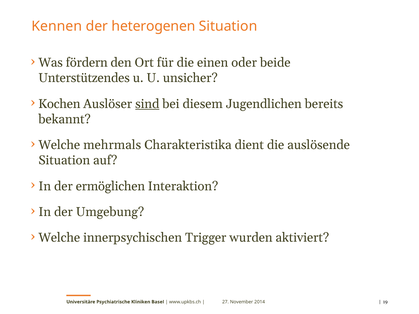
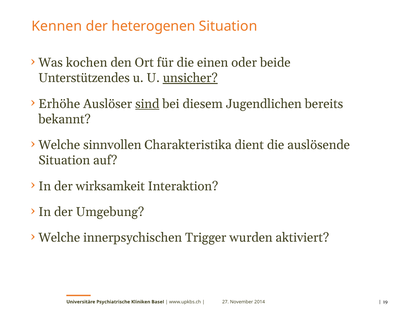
fördern: fördern -> kochen (87, 63)
unsicher underline: none -> present (190, 78)
Kochen: Kochen -> Erhöhe (59, 104)
mehrmals: mehrmals -> sinnvollen (112, 145)
ermöglichen: ermöglichen -> wirksamkeit (110, 186)
